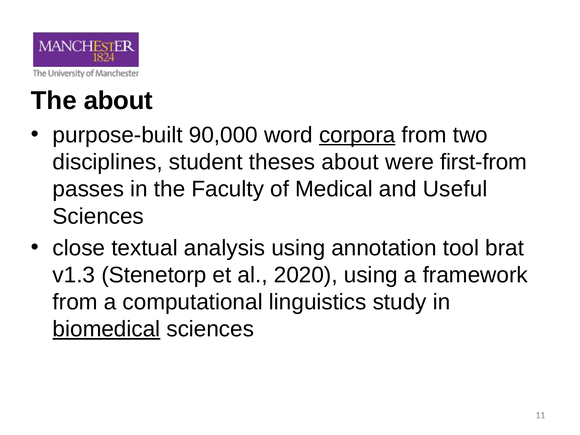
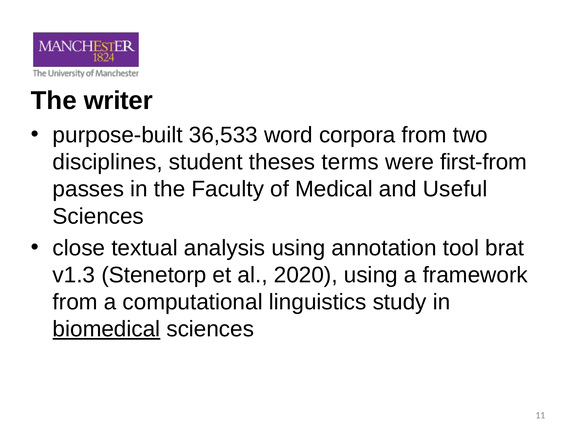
The about: about -> writer (118, 101)
90,000: 90,000 -> 36,533 (223, 135)
corpora underline: present -> none (357, 135)
theses about: about -> terms (350, 162)
